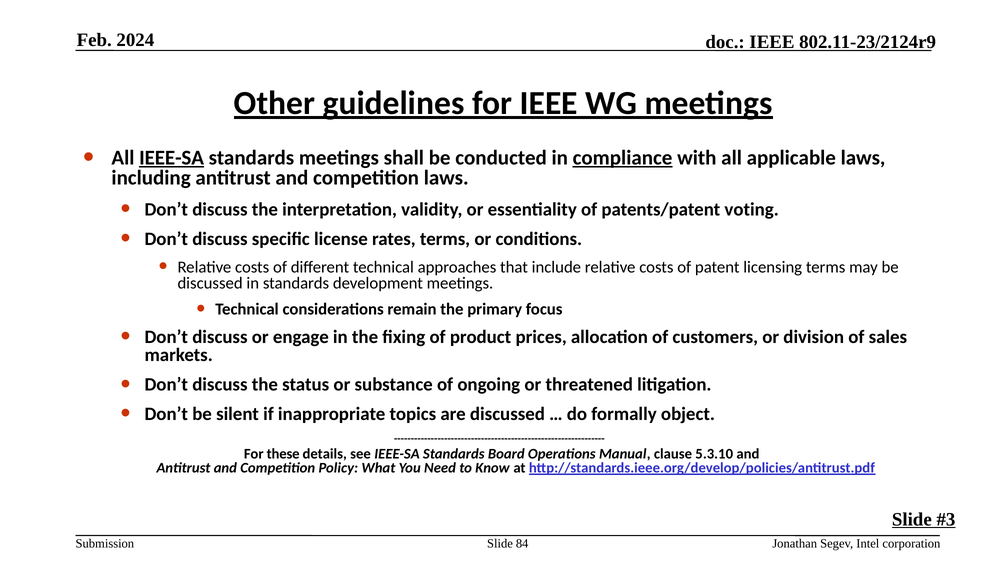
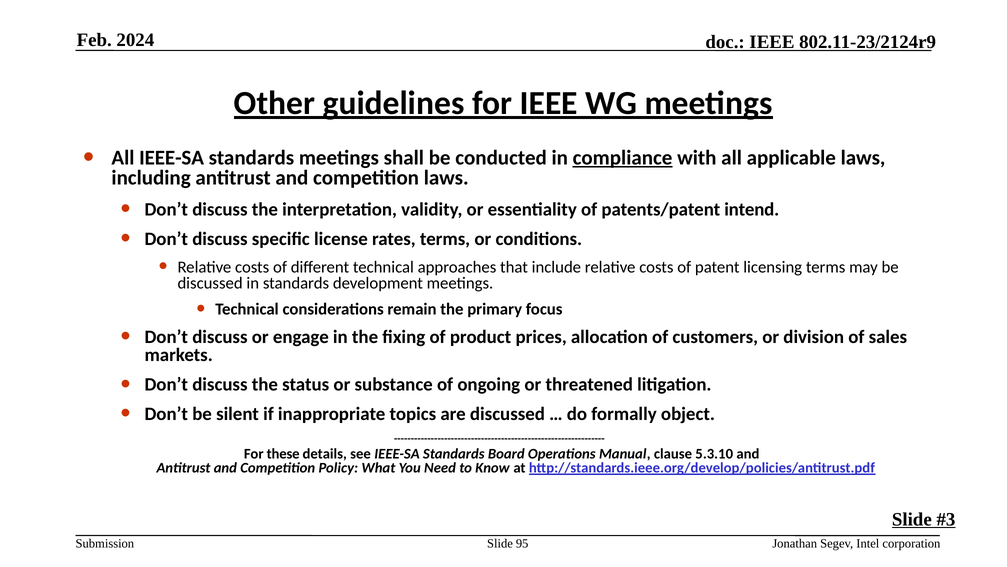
IEEE-SA underline: present -> none (172, 158)
voting: voting -> intend (752, 209)
84: 84 -> 95 (522, 543)
